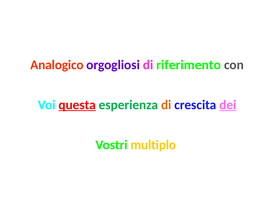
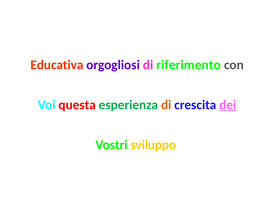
Analogico: Analogico -> Educativa (57, 65)
questa underline: present -> none (77, 105)
multiplo: multiplo -> sviluppo (153, 145)
